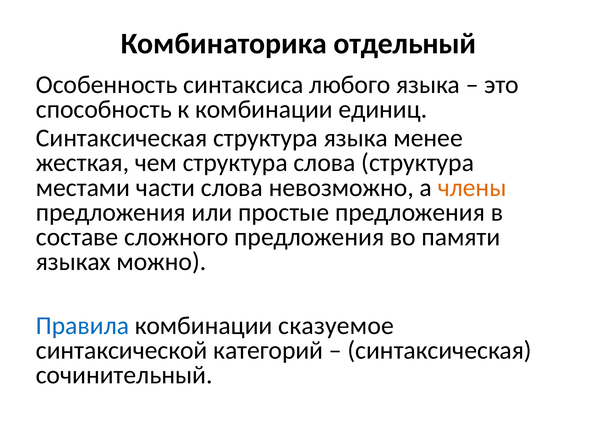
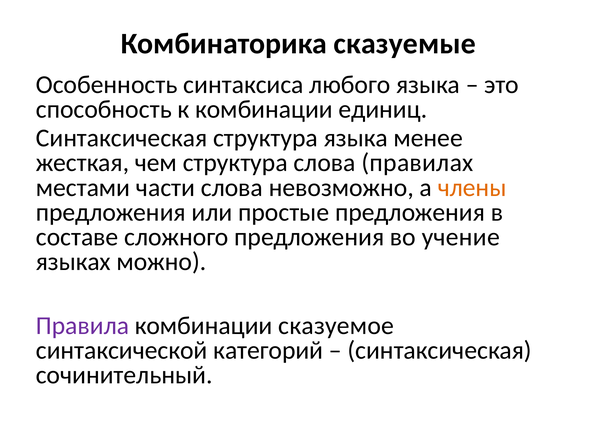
отдельный: отдельный -> сказуемые (405, 44)
слова структура: структура -> правилах (417, 163)
памяти: памяти -> учение (461, 237)
Правила colour: blue -> purple (82, 325)
